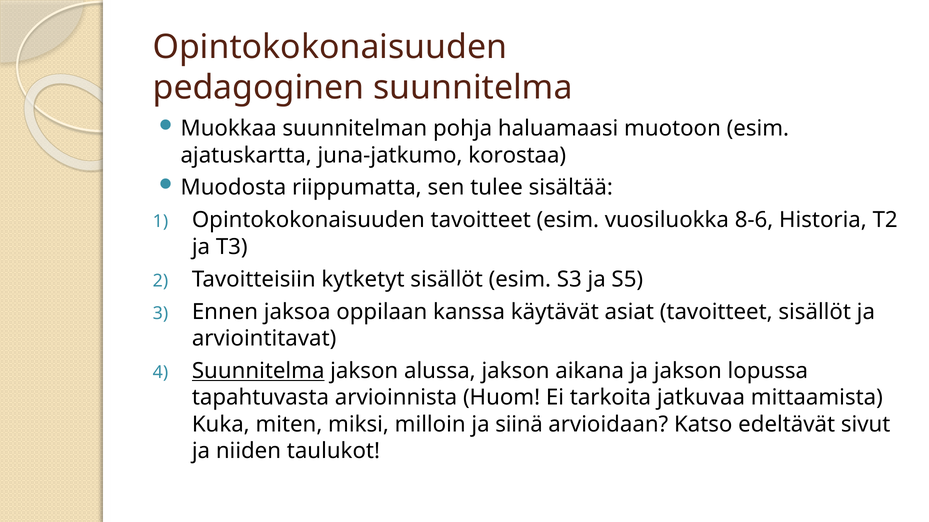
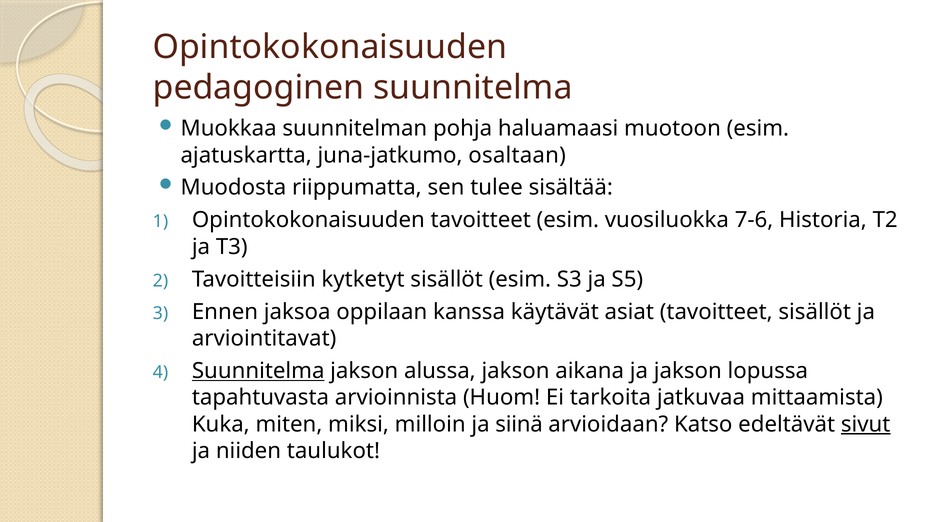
korostaa: korostaa -> osaltaan (517, 155)
8-6: 8-6 -> 7-6 (754, 220)
sivut underline: none -> present (866, 425)
